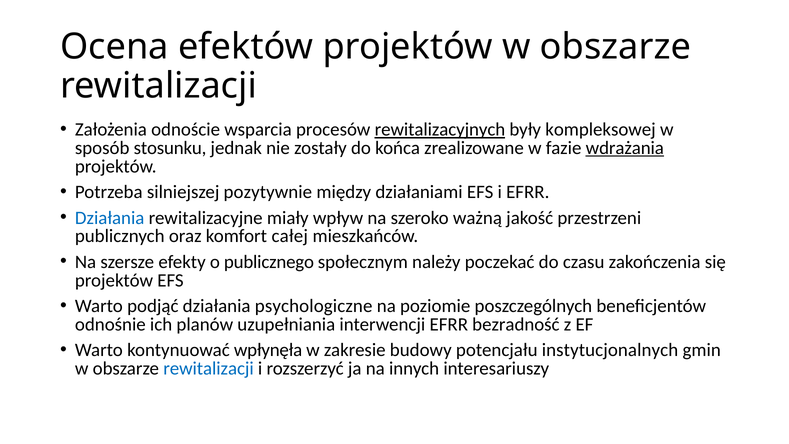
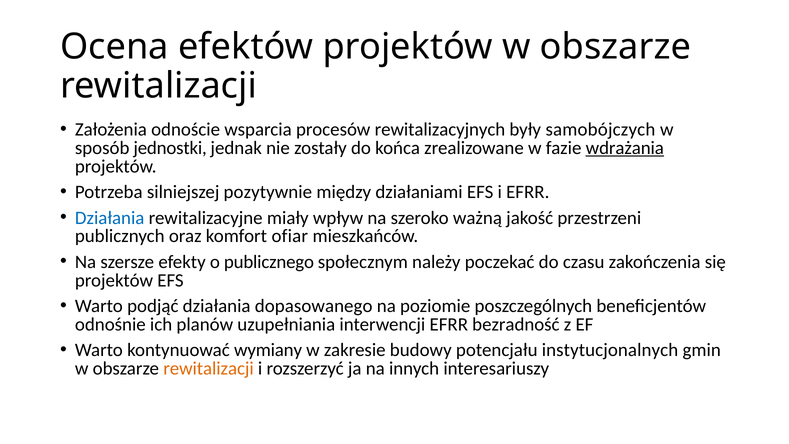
rewitalizacyjnych underline: present -> none (440, 130)
kompleksowej: kompleksowej -> samobójczych (600, 130)
stosunku: stosunku -> jednostki (170, 148)
całej: całej -> ofiar (290, 236)
psychologiczne: psychologiczne -> dopasowanego (314, 306)
wpłynęła: wpłynęła -> wymiany (268, 350)
rewitalizacji colour: blue -> orange (208, 368)
